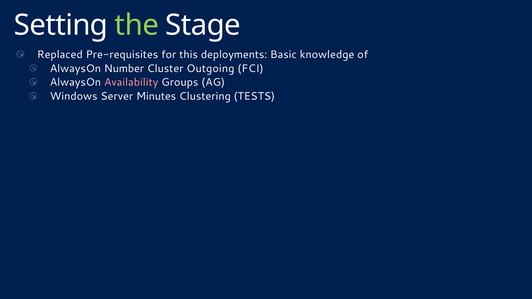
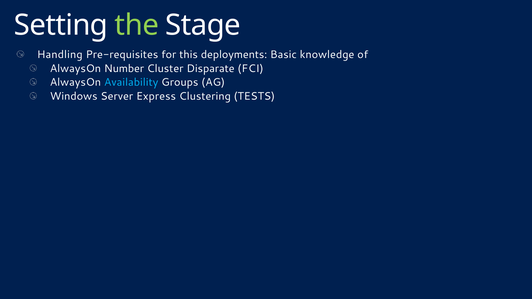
Replaced: Replaced -> Handling (60, 55)
Outgoing: Outgoing -> Disparate (211, 68)
Availability colour: pink -> light blue (131, 82)
Minutes: Minutes -> Express (156, 96)
